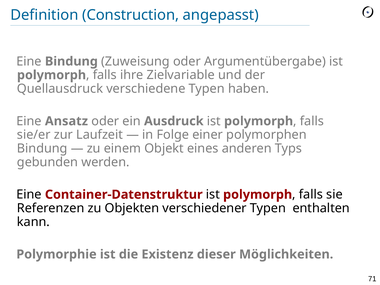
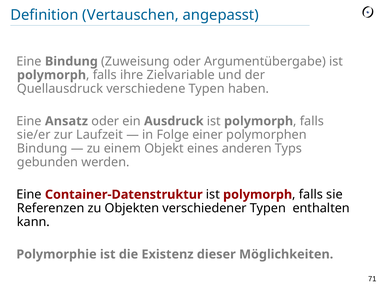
Construction: Construction -> Vertauschen (131, 15)
